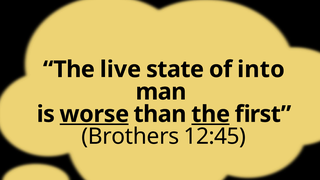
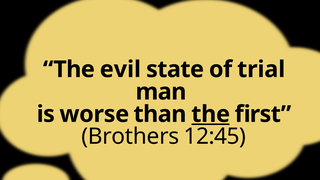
live: live -> evil (120, 69)
into: into -> trial (261, 69)
worse underline: present -> none (94, 114)
